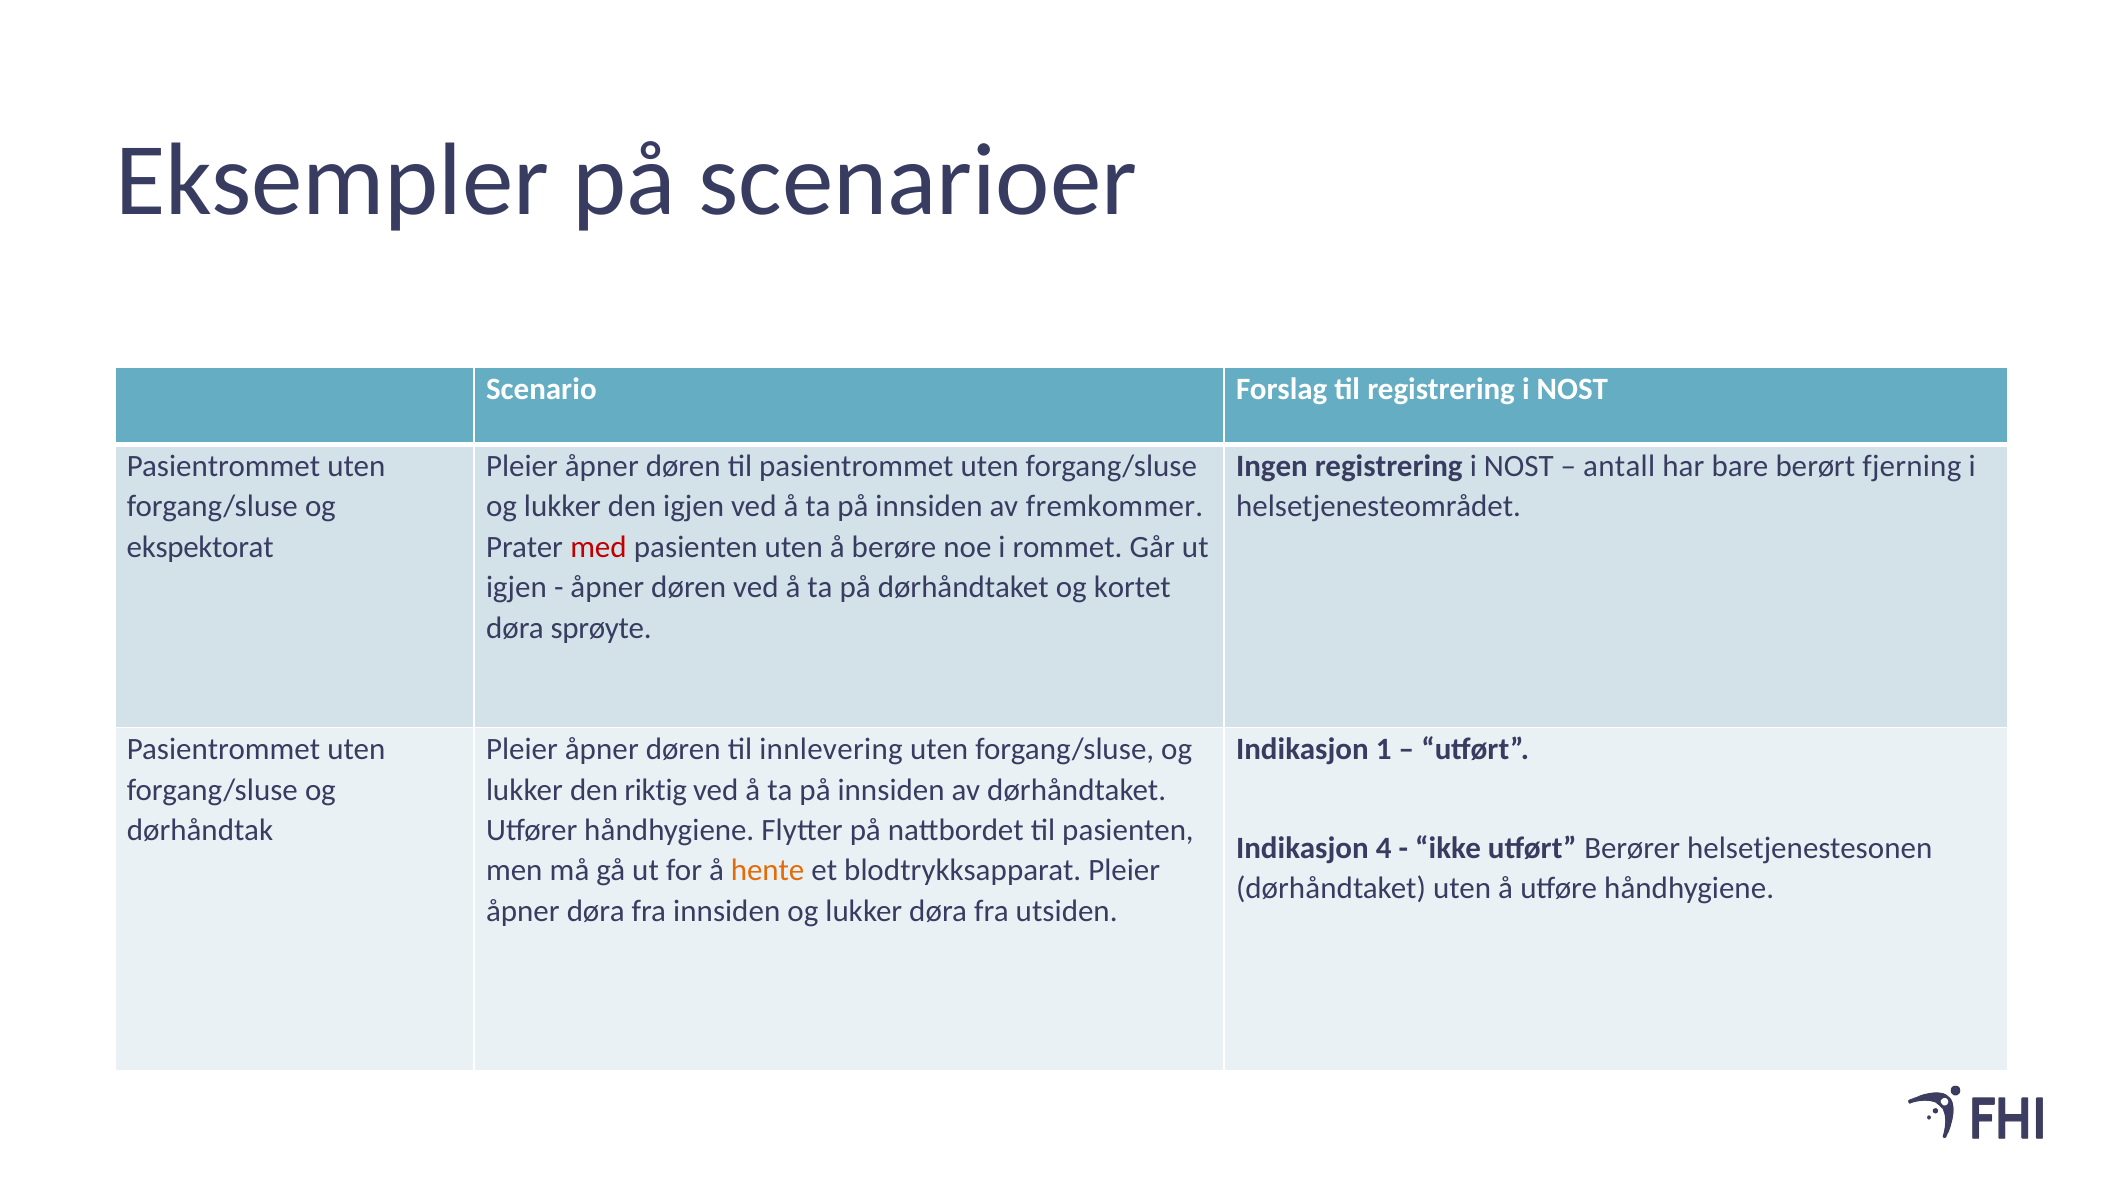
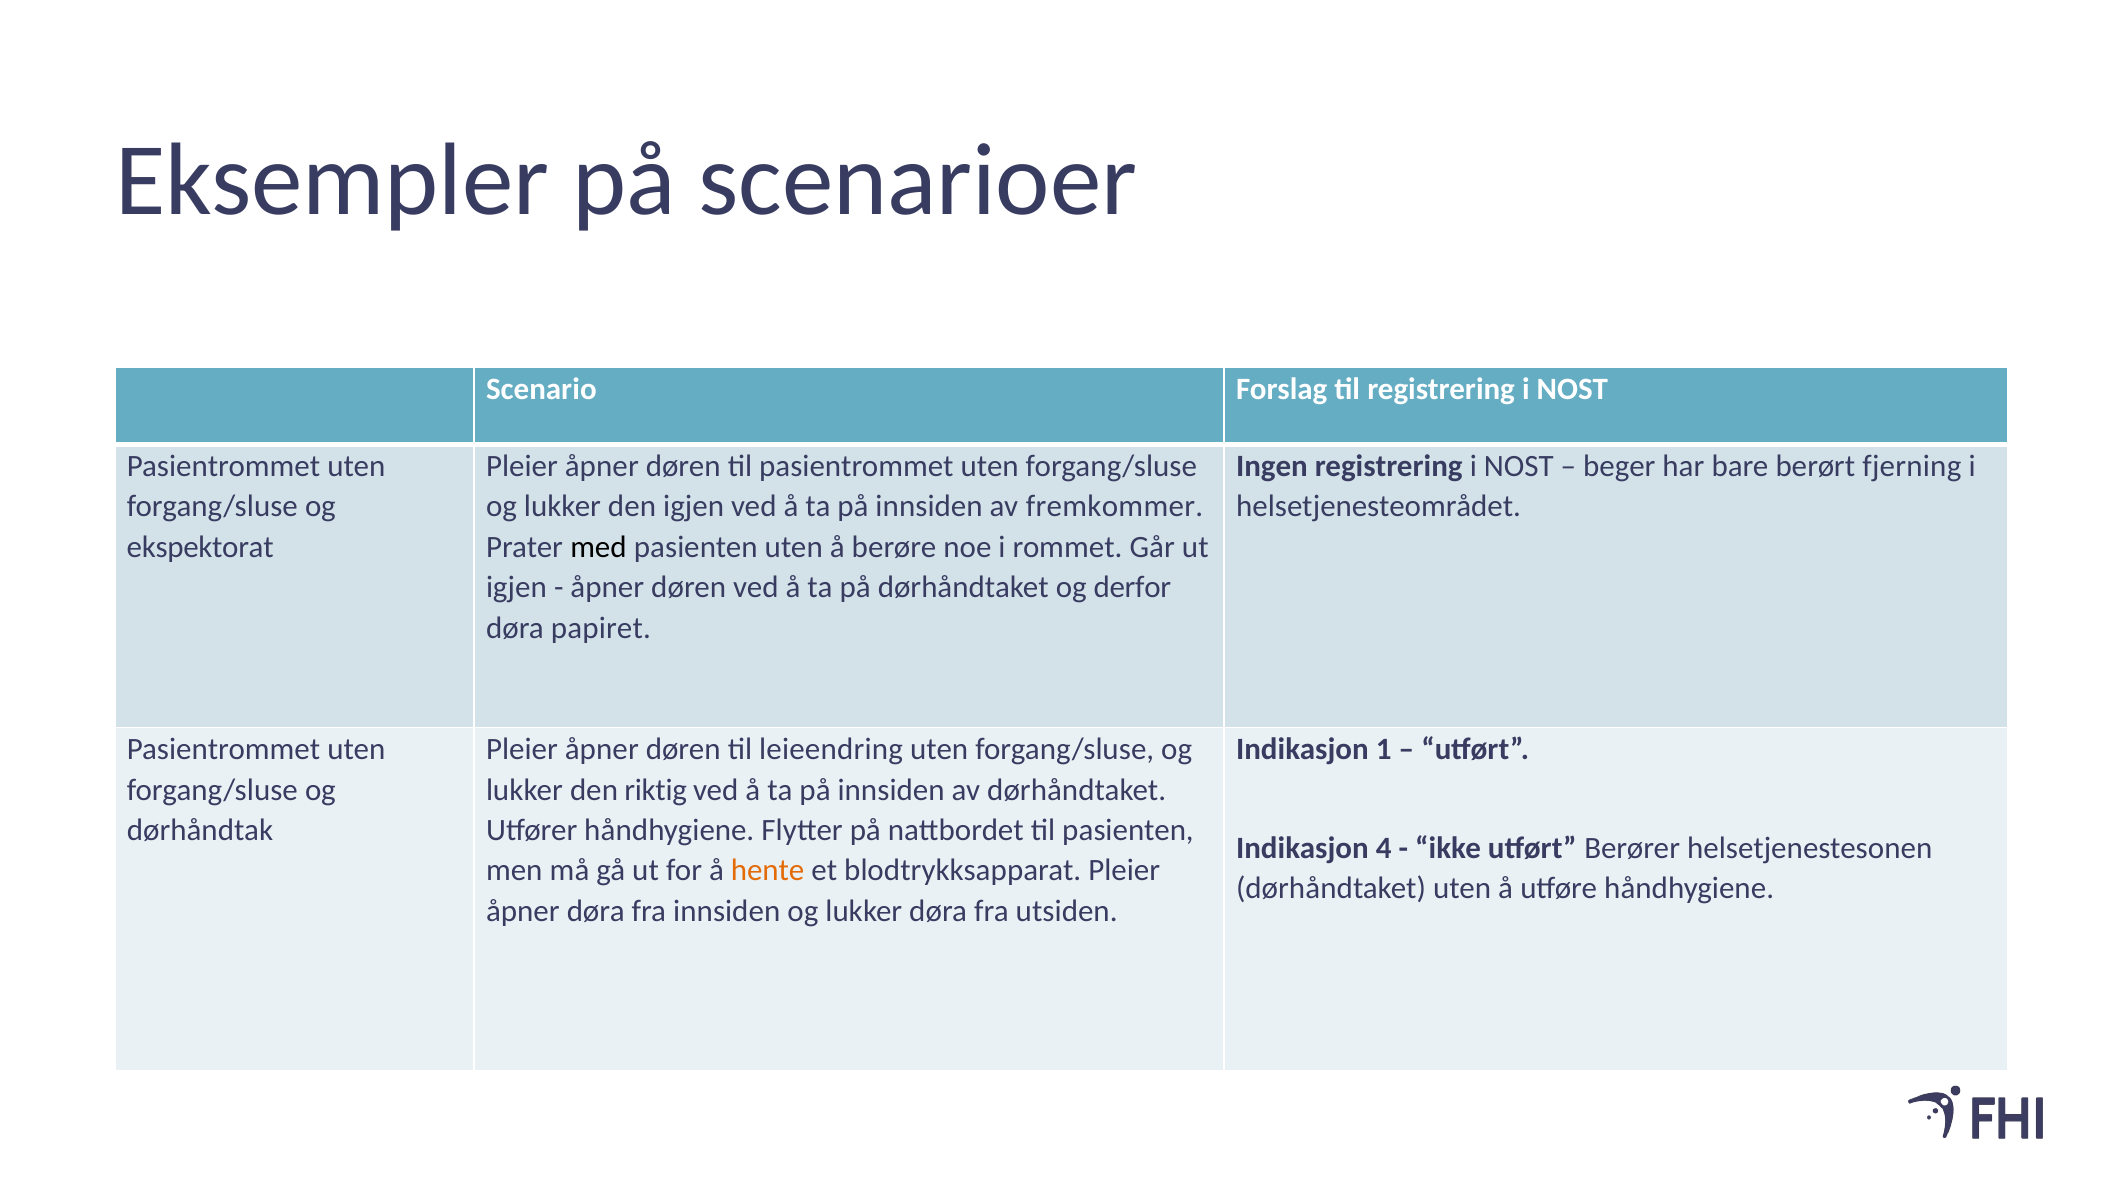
antall: antall -> beger (1619, 466)
med colour: red -> black (598, 547)
kortet: kortet -> derfor (1132, 587)
sprøyte: sprøyte -> papiret (601, 628)
innlevering: innlevering -> leieendring (831, 749)
